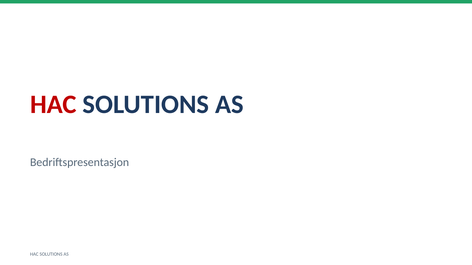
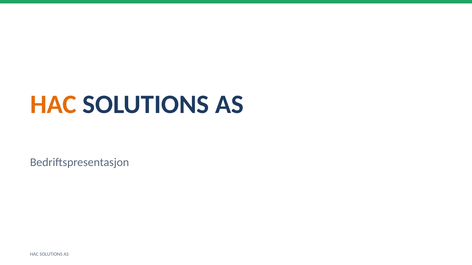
HAC colour: red -> orange (53, 105)
